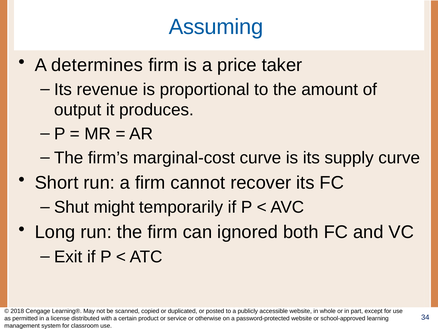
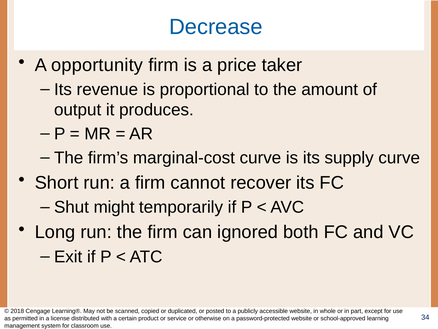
Assuming: Assuming -> Decrease (216, 27)
determines: determines -> opportunity (97, 65)
